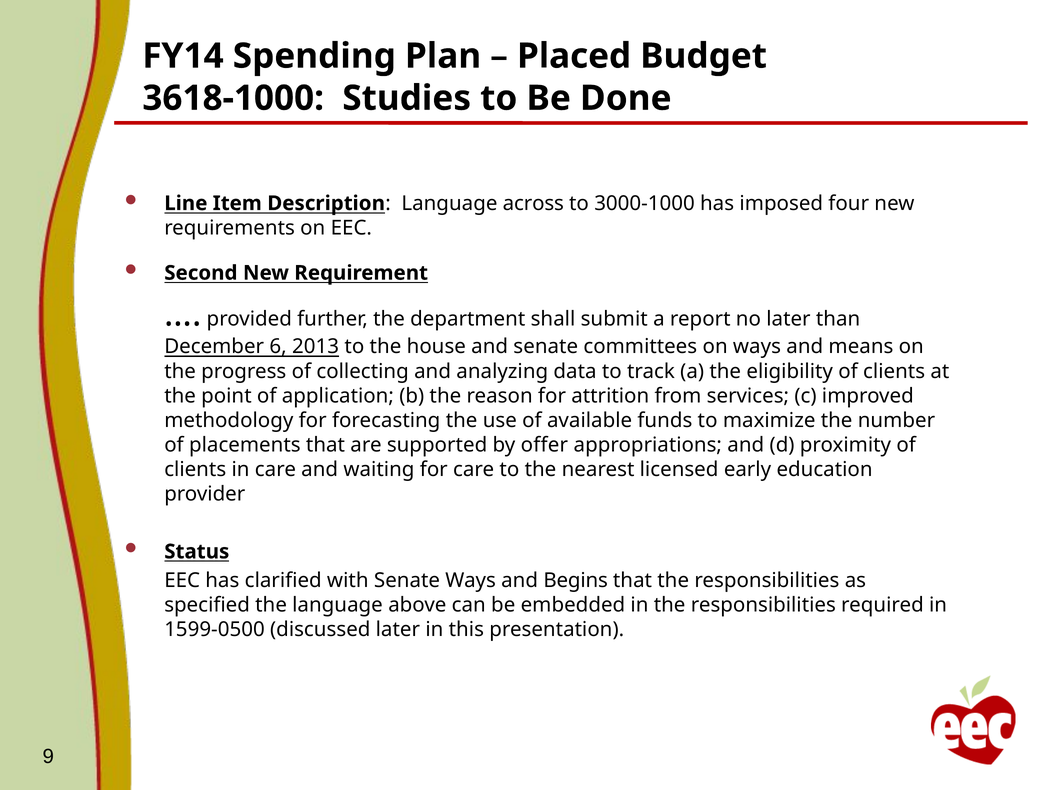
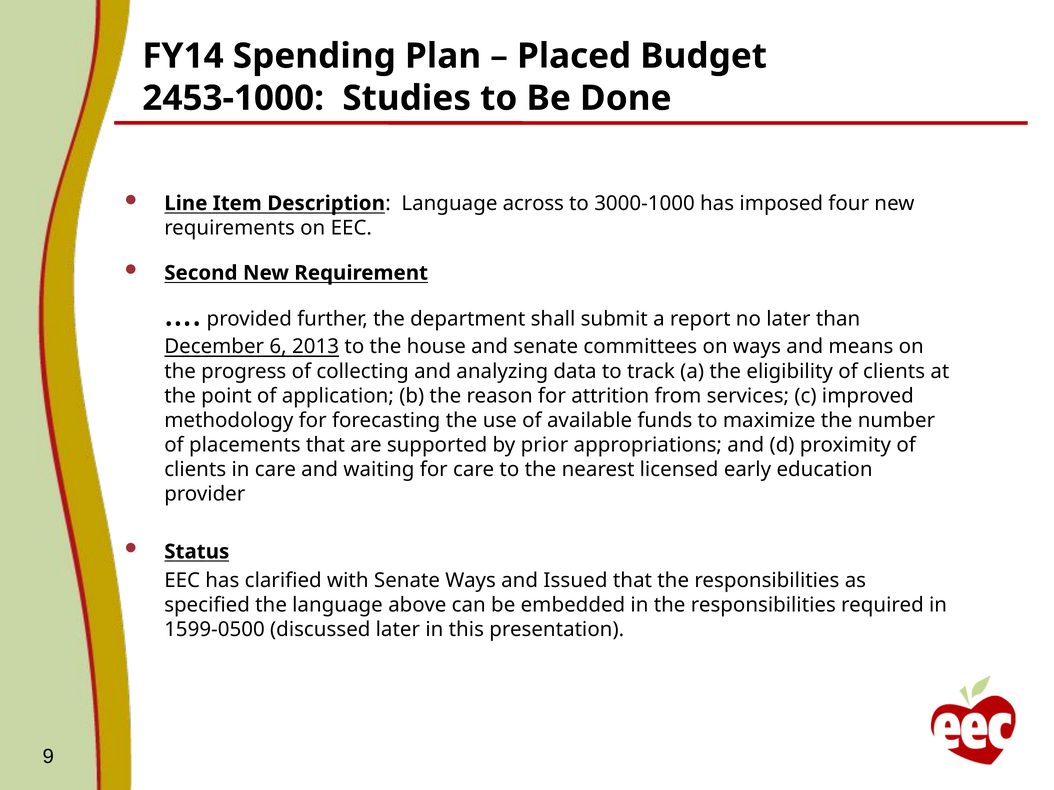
3618-1000: 3618-1000 -> 2453-1000 (233, 98)
offer: offer -> prior (544, 445)
Begins: Begins -> Issued (575, 581)
